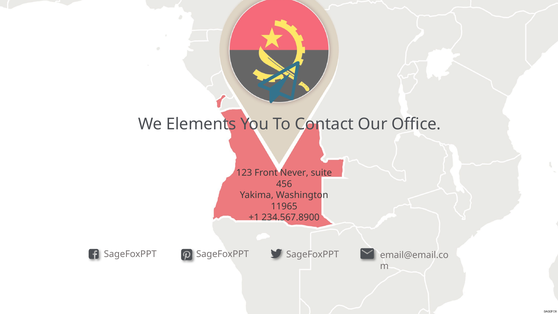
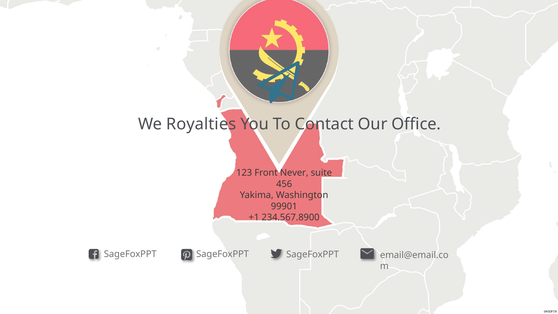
Elements: Elements -> Royalties (201, 124)
11965: 11965 -> 99901 (284, 206)
